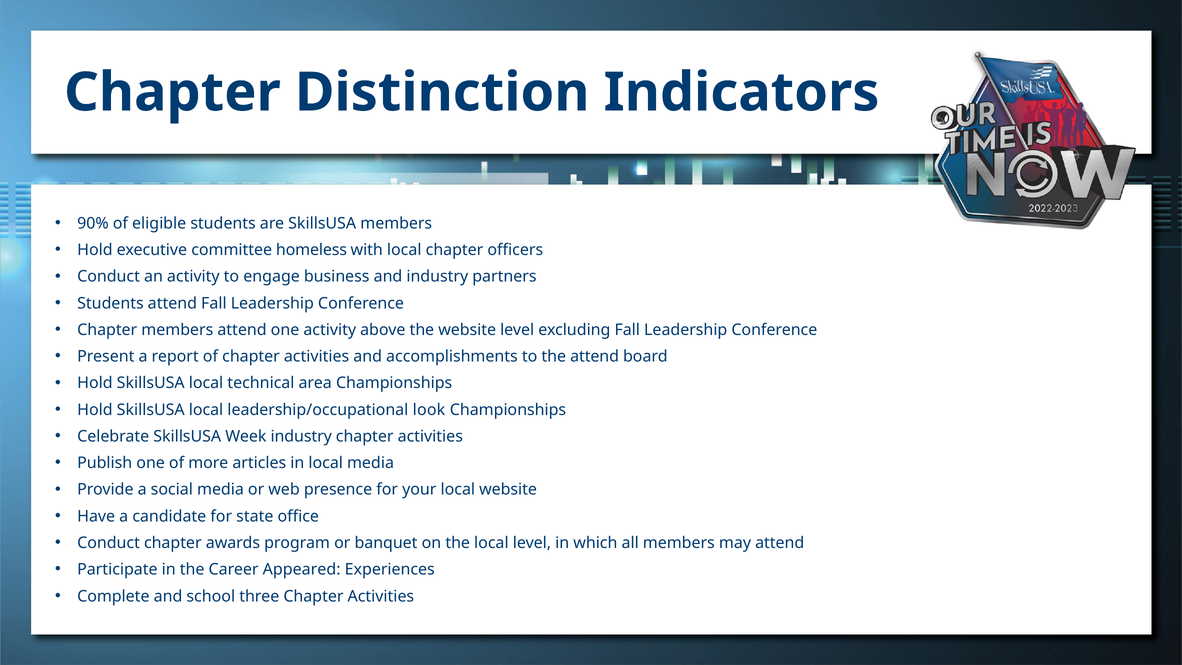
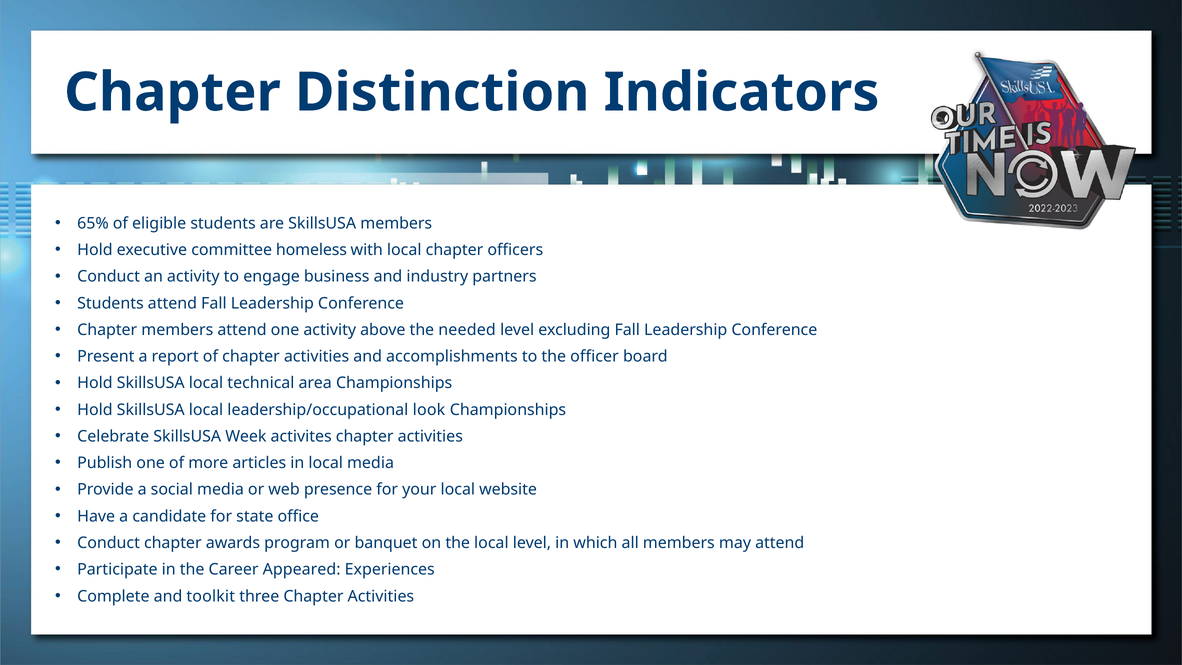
90%: 90% -> 65% (93, 223)
the website: website -> needed (467, 330)
the attend: attend -> officer (595, 356)
Week industry: industry -> activites (301, 436)
school: school -> toolkit (211, 596)
